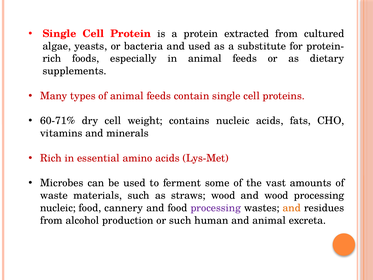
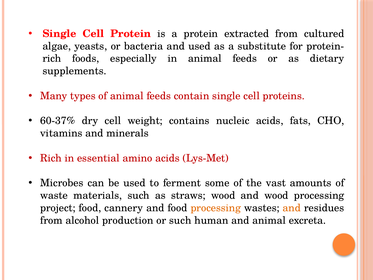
60-71%: 60-71% -> 60-37% (58, 121)
nucleic: nucleic -> project (58, 208)
processing colour: purple -> orange (216, 208)
